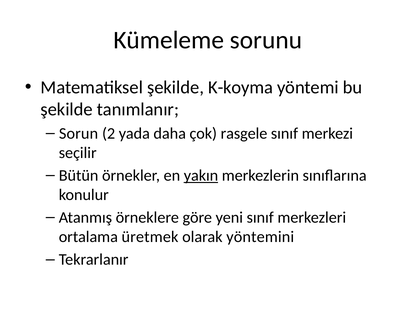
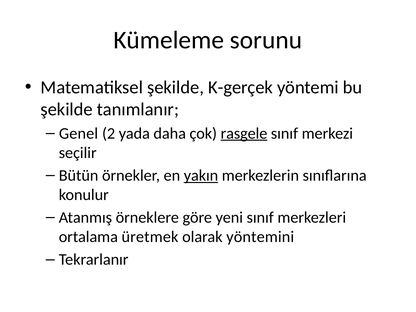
K-koyma: K-koyma -> K-gerçek (241, 87)
Sorun: Sorun -> Genel (79, 133)
rasgele underline: none -> present (244, 133)
